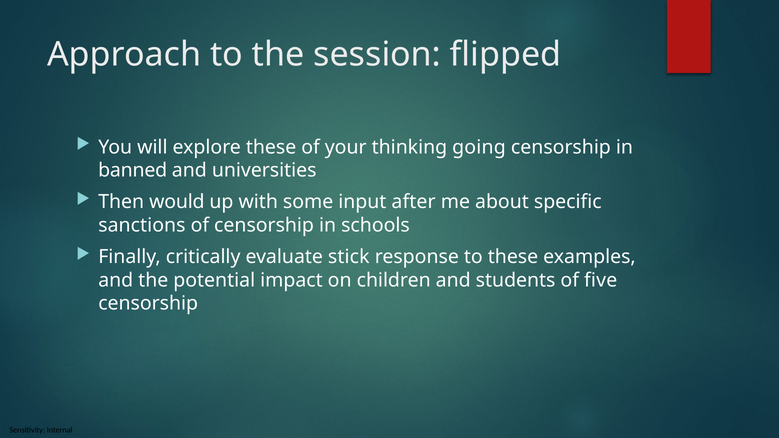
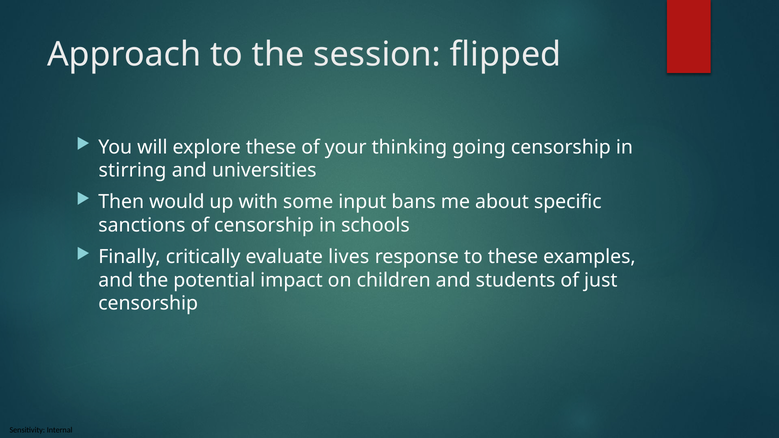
banned: banned -> stirring (132, 171)
after: after -> bans (414, 202)
stick: stick -> lives (349, 257)
five: five -> just (601, 280)
